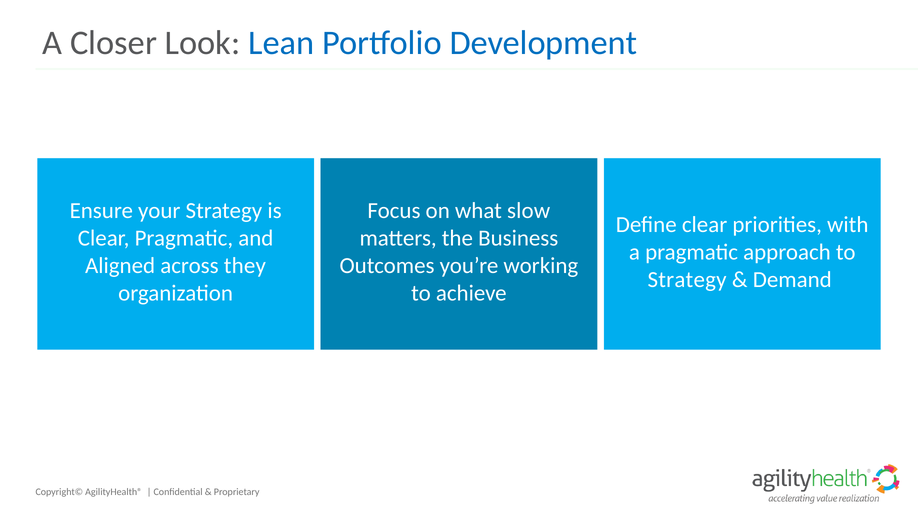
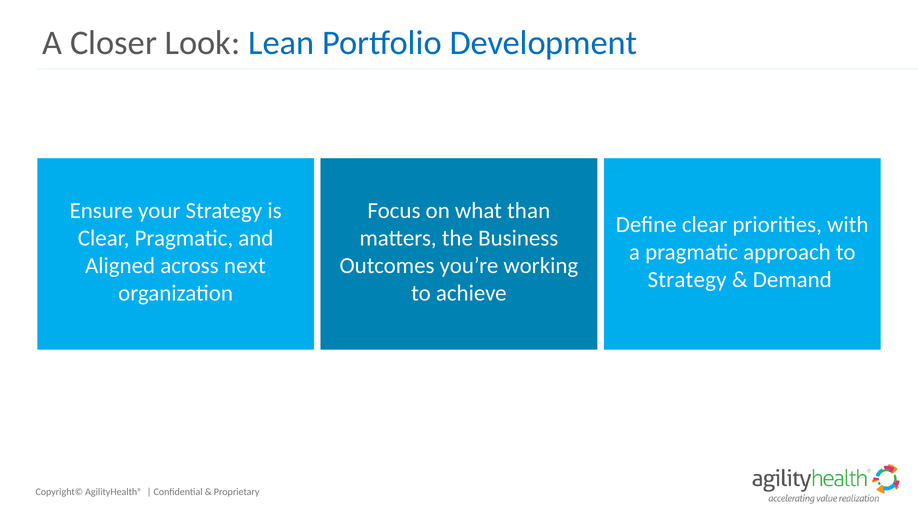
slow: slow -> than (529, 211)
they: they -> next (245, 266)
